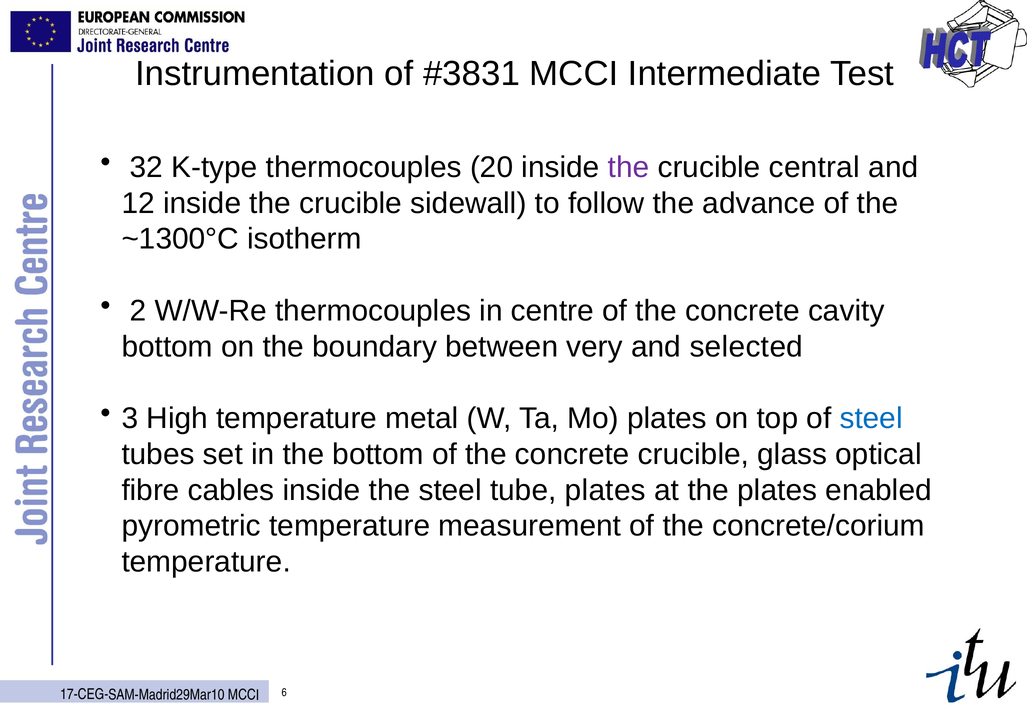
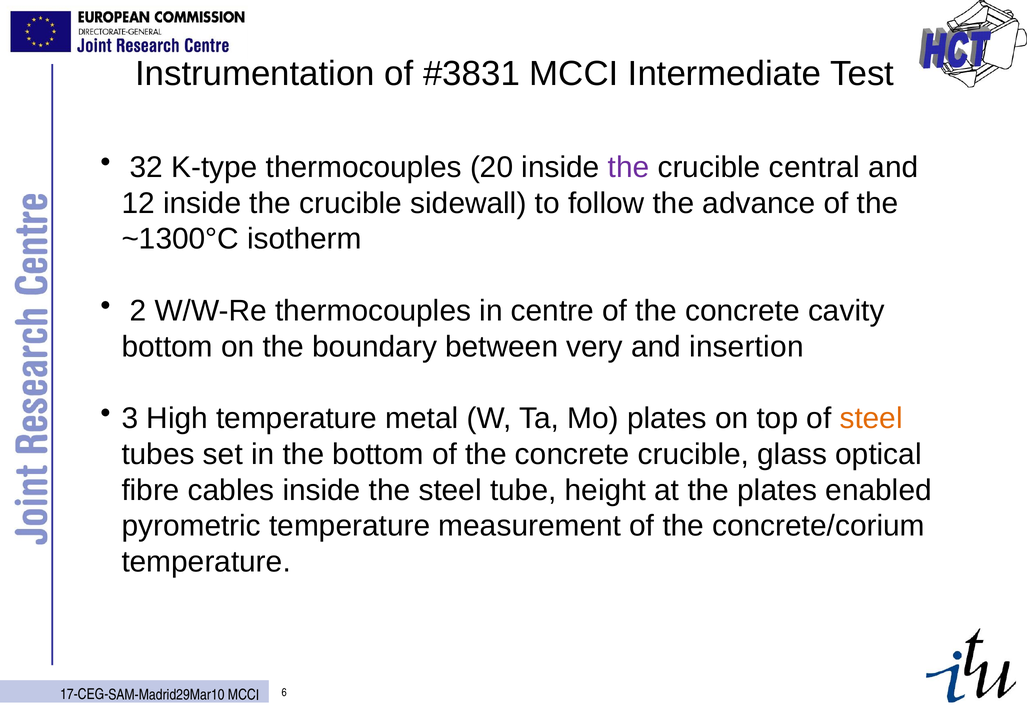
selected: selected -> insertion (746, 346)
steel colour: blue -> orange (871, 418)
tube plates: plates -> height (605, 490)
